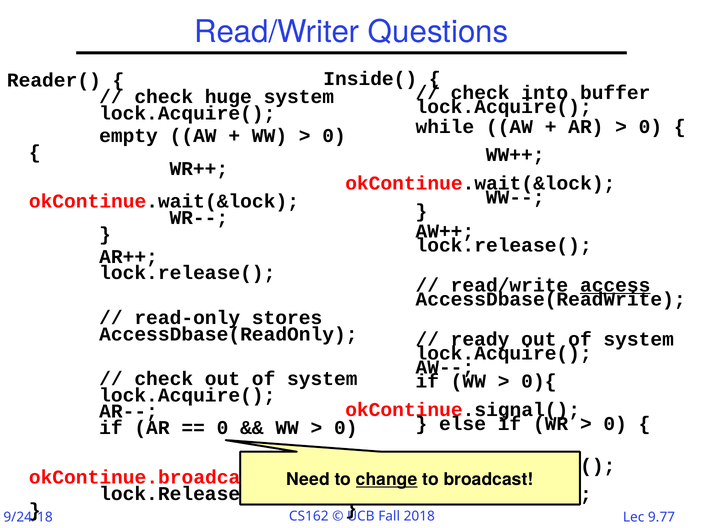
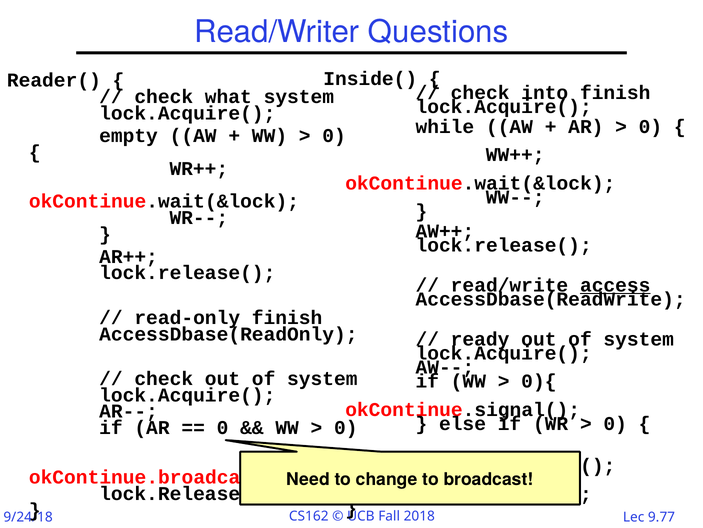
into buffer: buffer -> finish (615, 93)
huge: huge -> what (228, 97)
read-only stores: stores -> finish (287, 317)
change underline: present -> none (387, 479)
